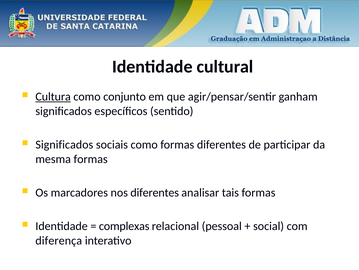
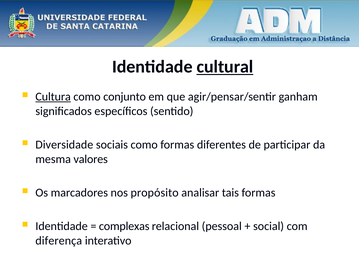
cultural underline: none -> present (225, 67)
Significados: Significados -> Diversidade (64, 144)
mesma formas: formas -> valores (91, 159)
nos diferentes: diferentes -> propósito (155, 192)
